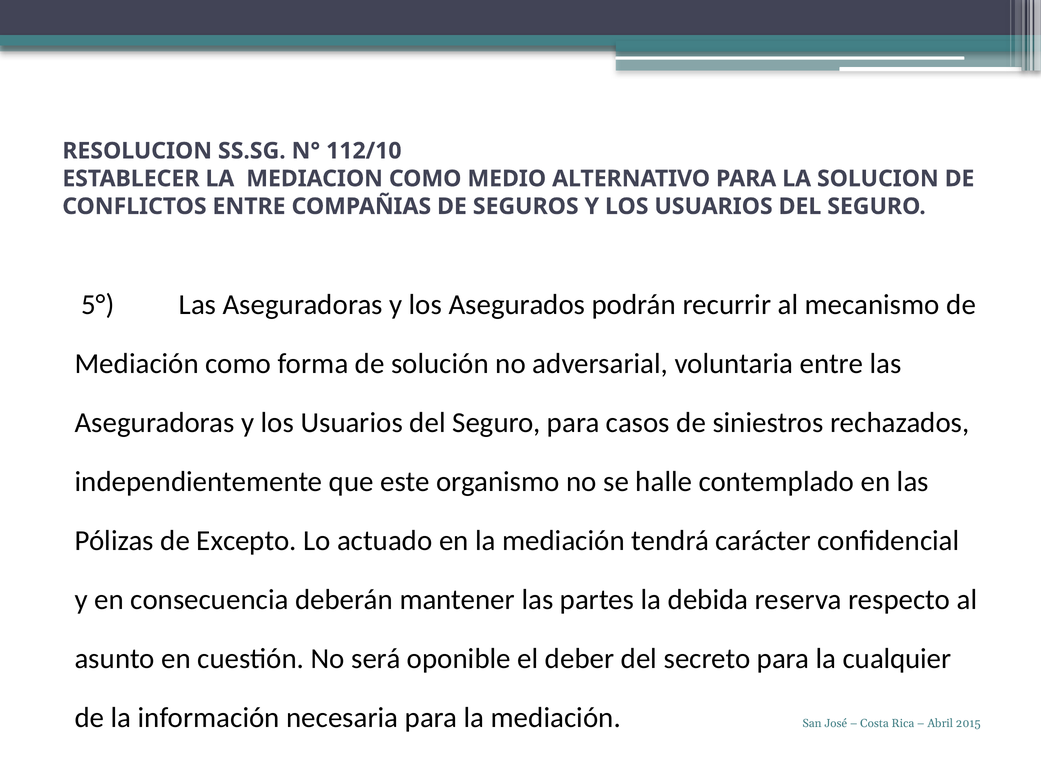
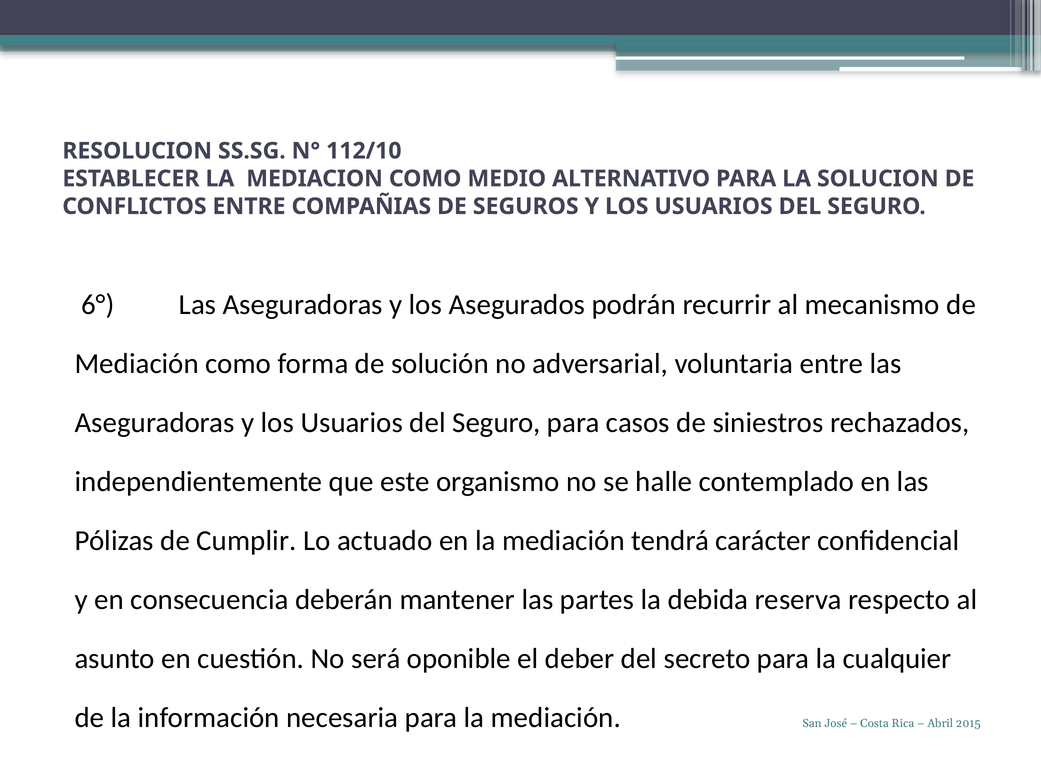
5°: 5° -> 6° (98, 305)
Excepto: Excepto -> Cumplir (247, 541)
